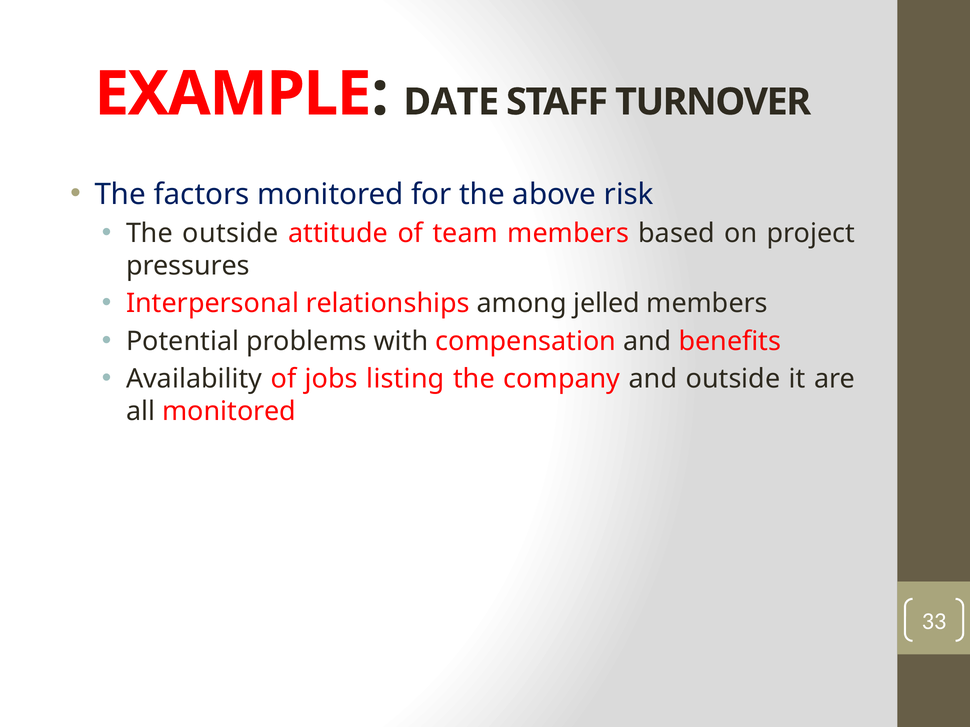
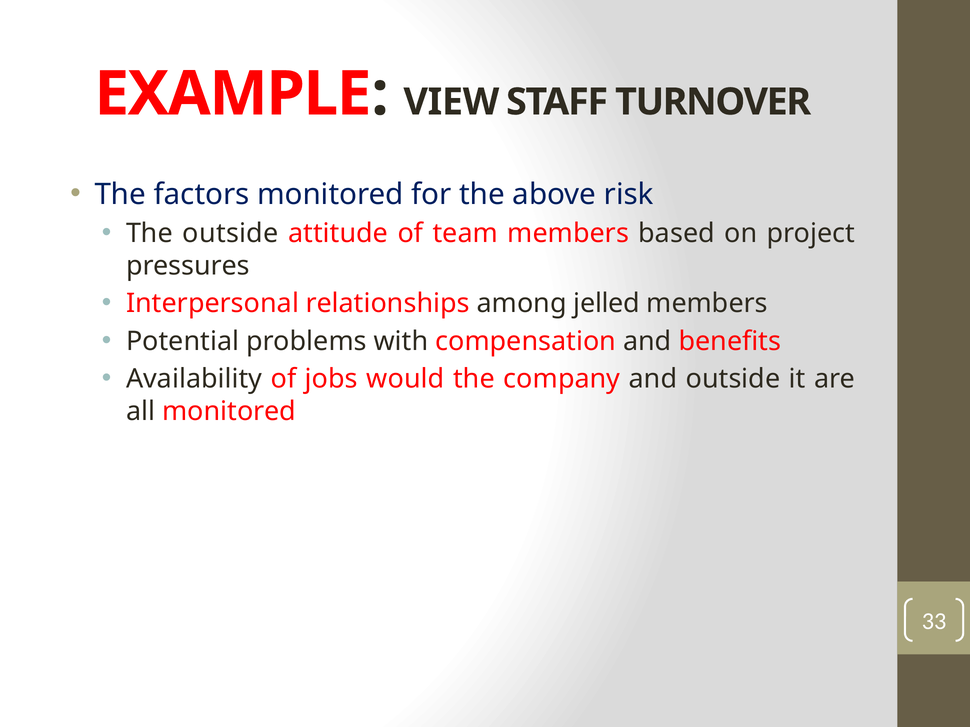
DATE: DATE -> VIEW (451, 102)
listing: listing -> would (405, 379)
